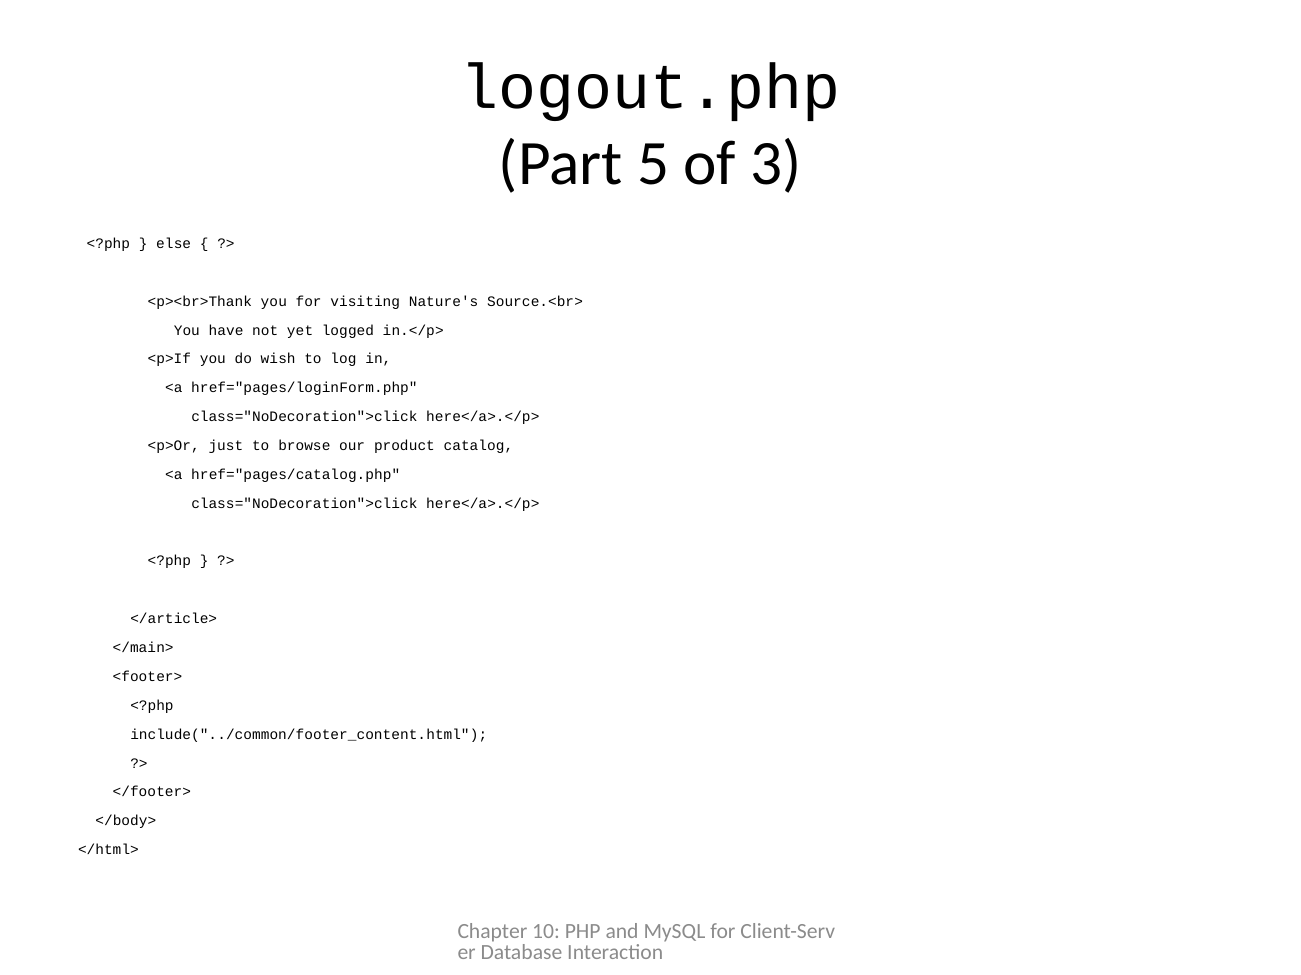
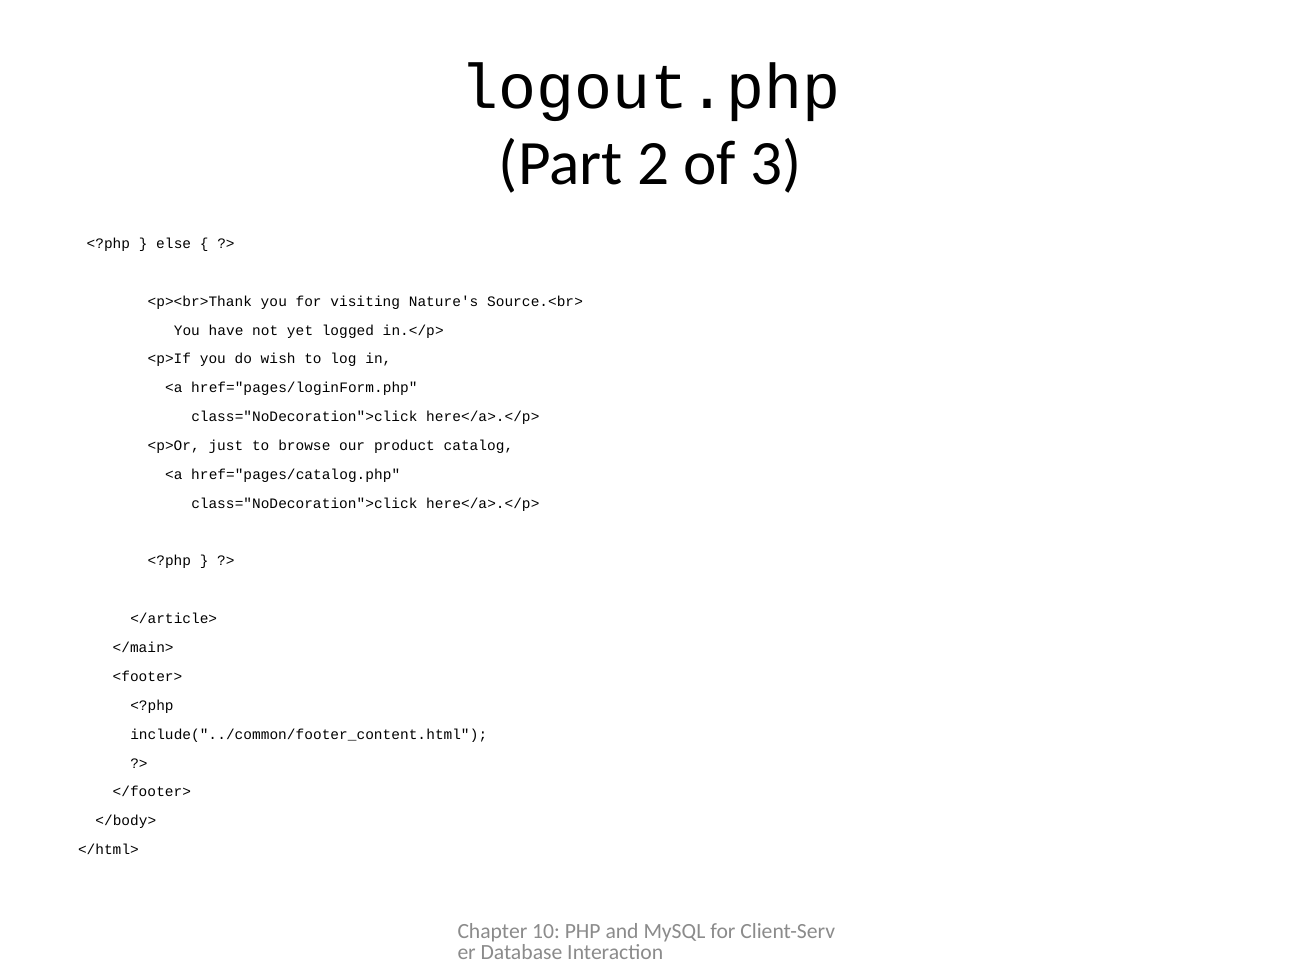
5: 5 -> 2 (653, 164)
